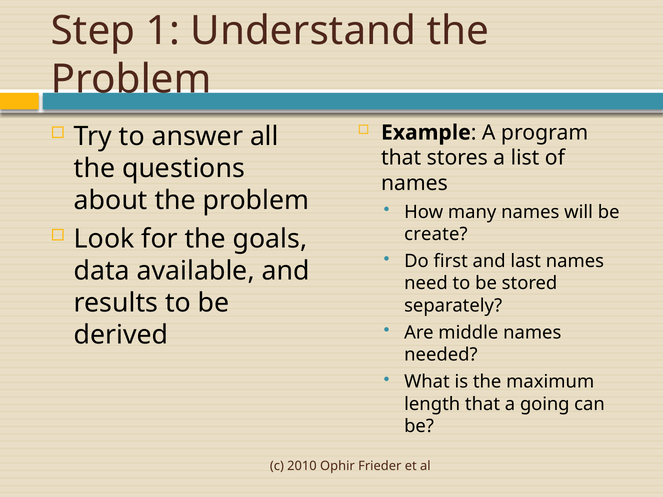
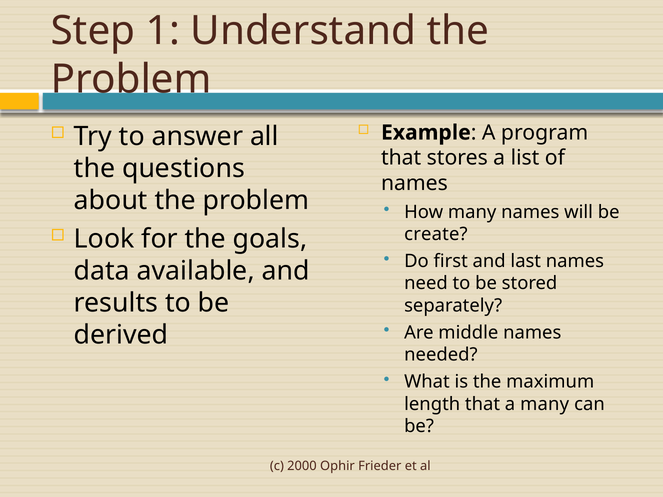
a going: going -> many (545, 404)
2010: 2010 -> 2000 (302, 466)
